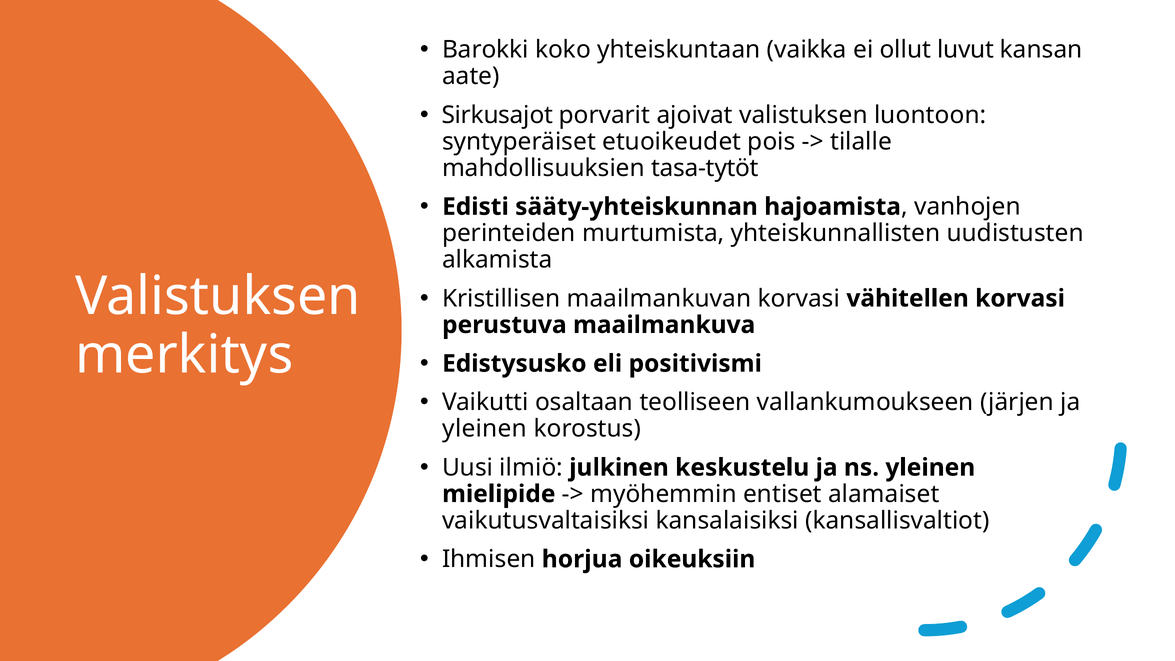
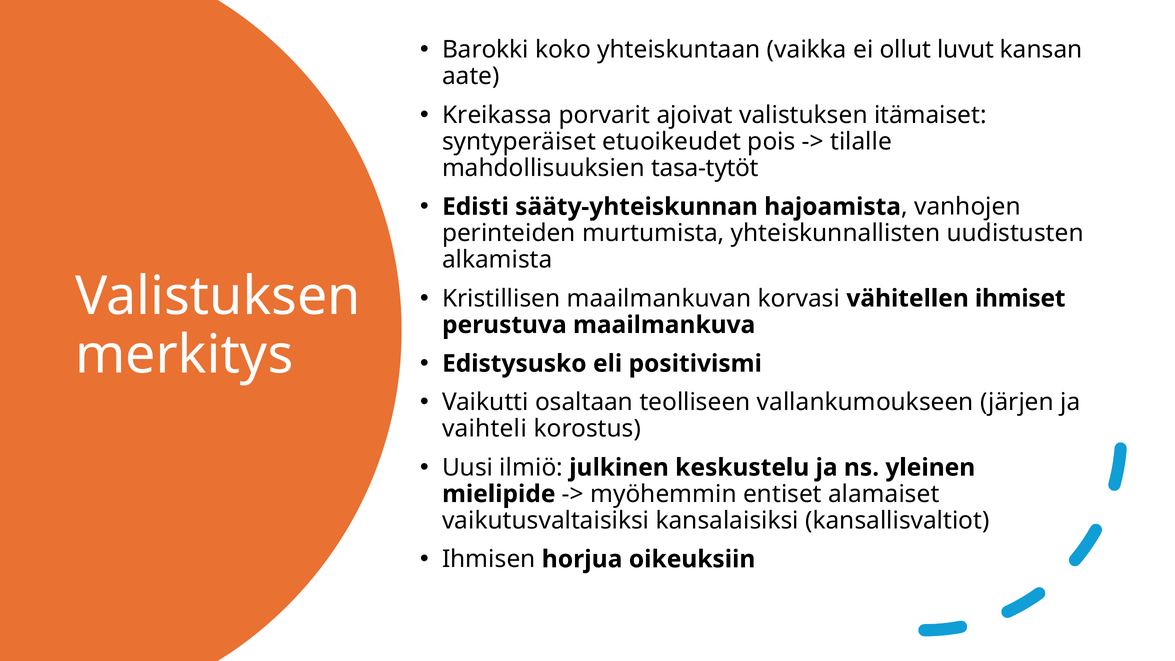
Sirkusajot: Sirkusajot -> Kreikassa (497, 115)
luontoon: luontoon -> itämaiset (930, 115)
vähitellen korvasi: korvasi -> ihmiset (1020, 298)
yleinen: yleinen -> vaihteli (485, 429)
